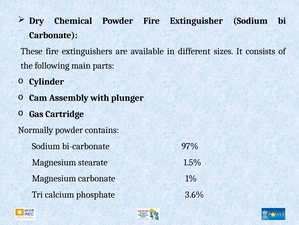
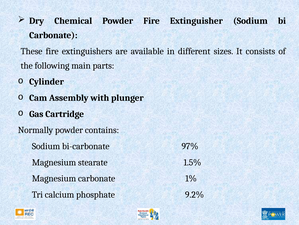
3.6%: 3.6% -> 9.2% (194, 194)
